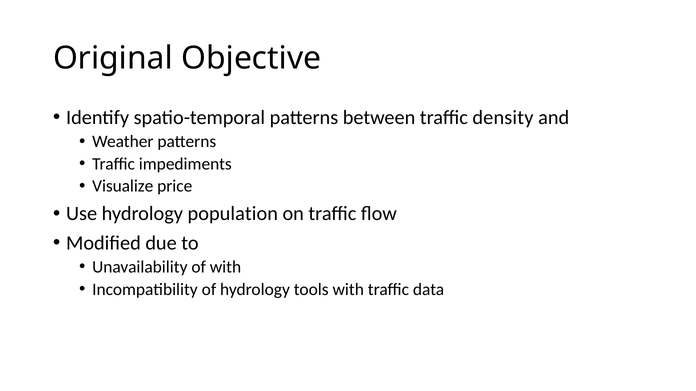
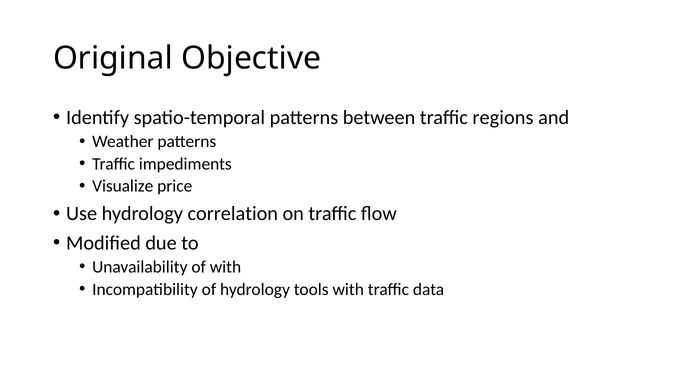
density: density -> regions (503, 118)
population: population -> correlation (233, 214)
